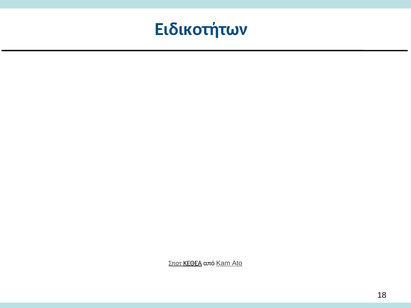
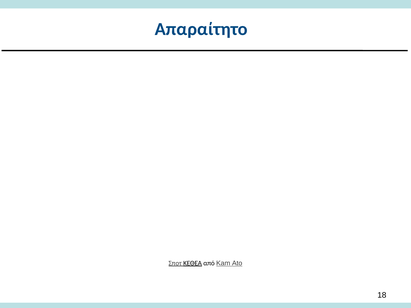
Ειδικοτήτων: Ειδικοτήτων -> Απαραίτητο (201, 29)
